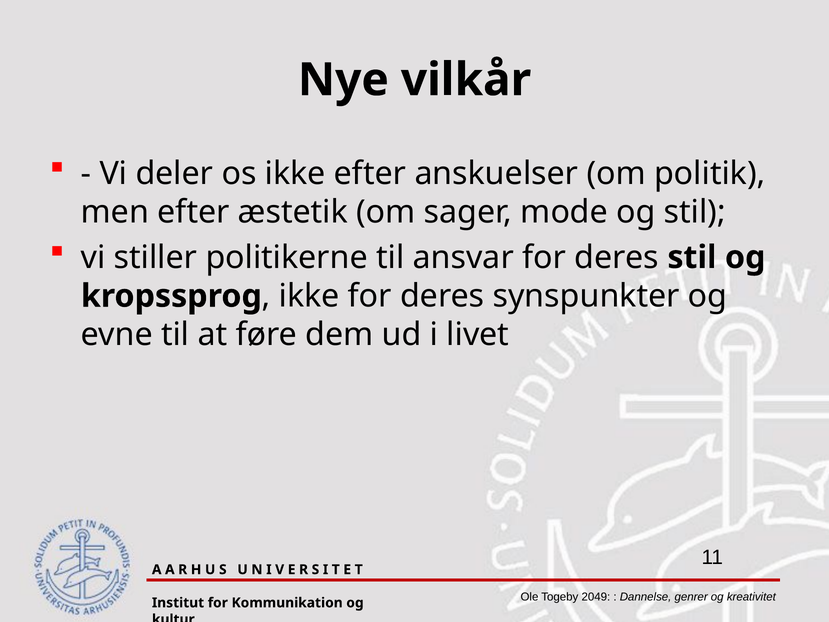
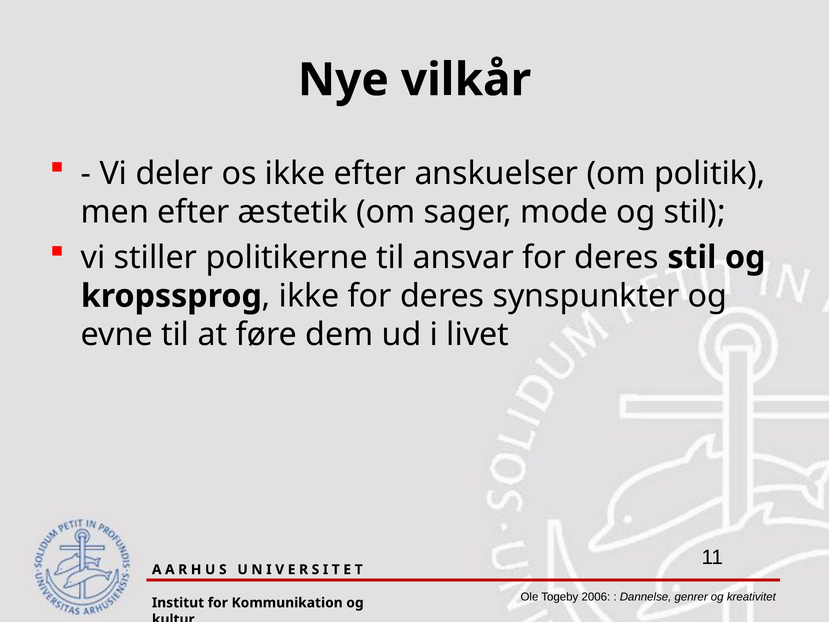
2049: 2049 -> 2006 (596, 597)
